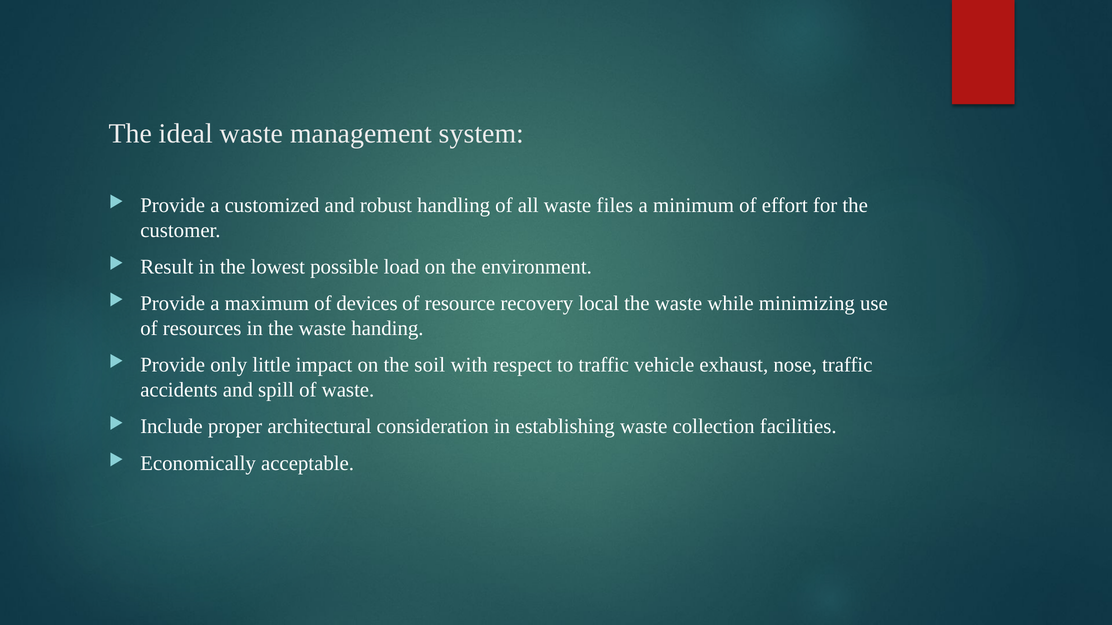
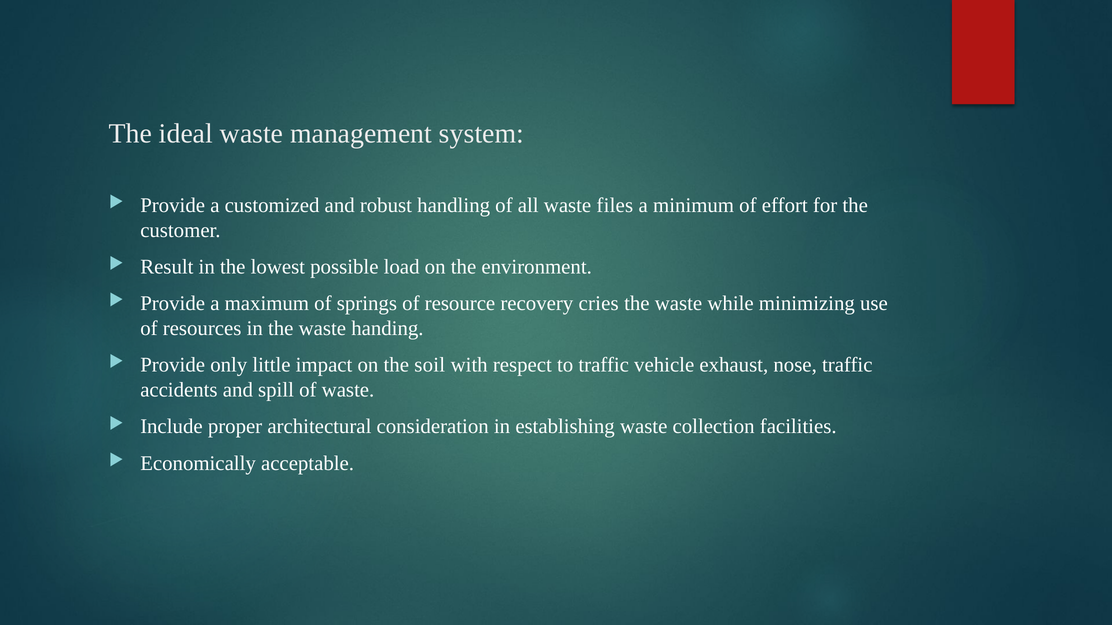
devices: devices -> springs (367, 304)
local: local -> cries (599, 304)
